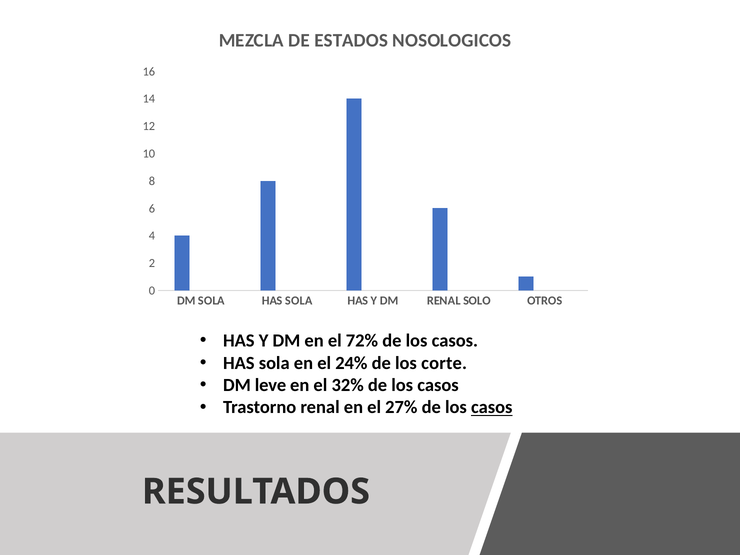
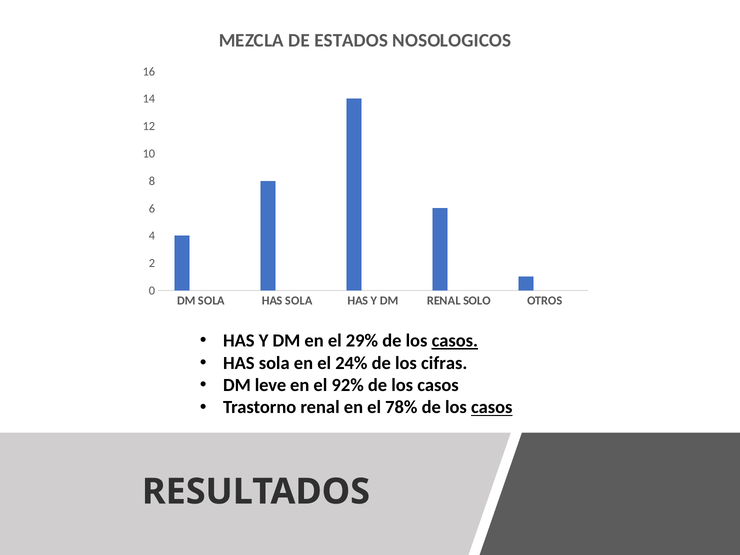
72%: 72% -> 29% (362, 341)
casos underline: none -> present (455, 341)
corte: corte -> cifras (444, 363)
32%: 32% -> 92% (348, 385)
27%: 27% -> 78% (401, 407)
